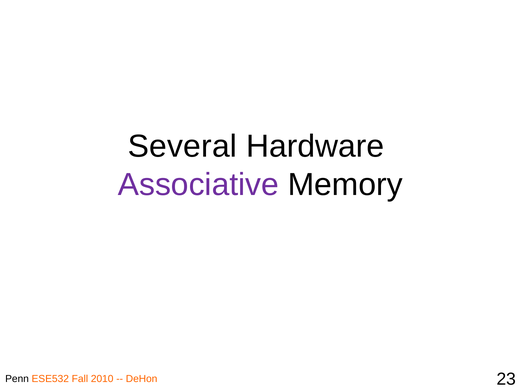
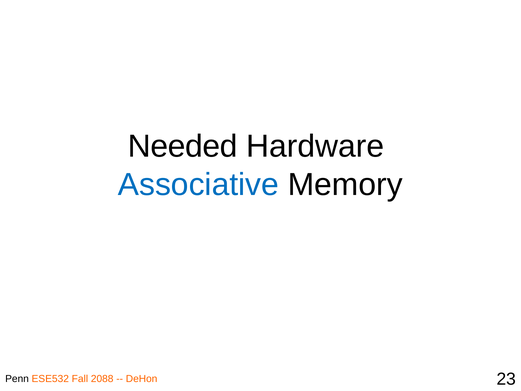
Several: Several -> Needed (183, 146)
Associative colour: purple -> blue (198, 185)
2010: 2010 -> 2088 (102, 378)
